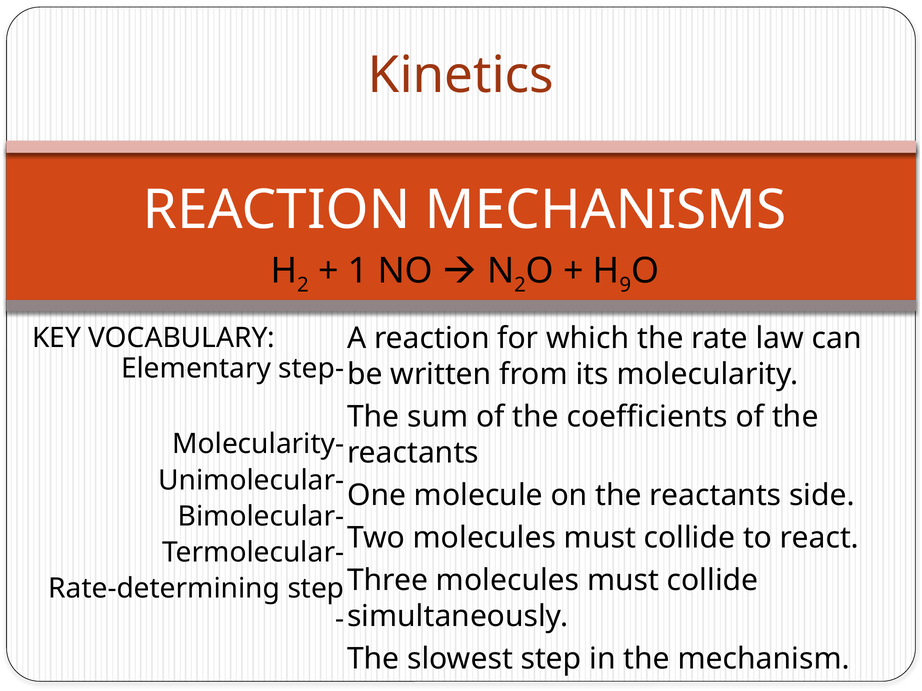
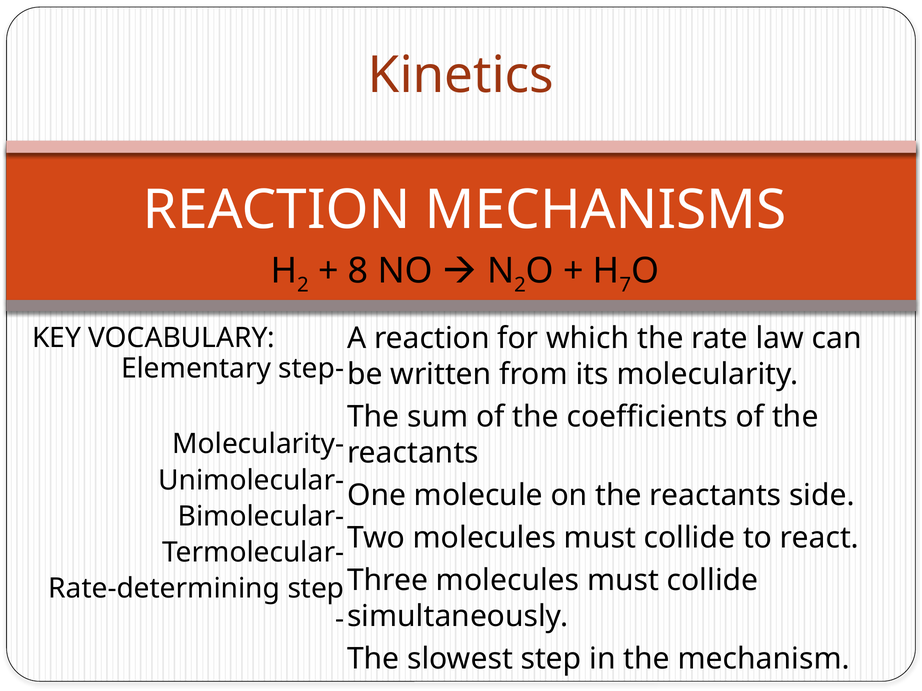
1: 1 -> 8 (358, 271)
9: 9 -> 7 (625, 285)
